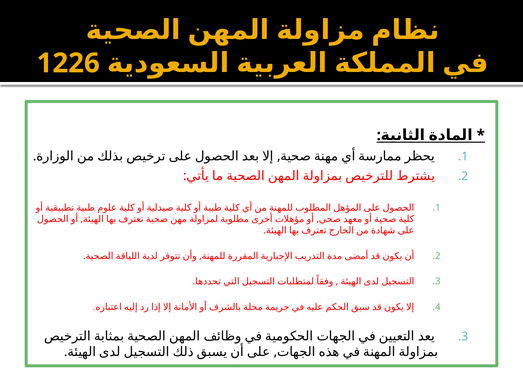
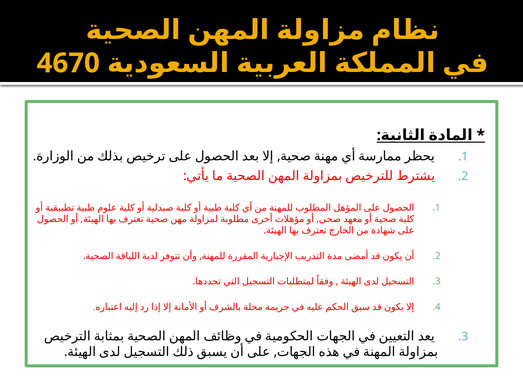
1226: 1226 -> 4670 (68, 63)
